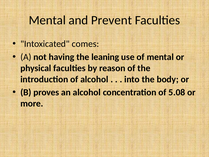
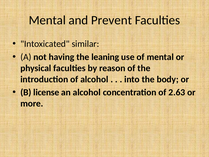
comes: comes -> similar (85, 44)
proves: proves -> license (46, 92)
5.08: 5.08 -> 2.63 (177, 92)
